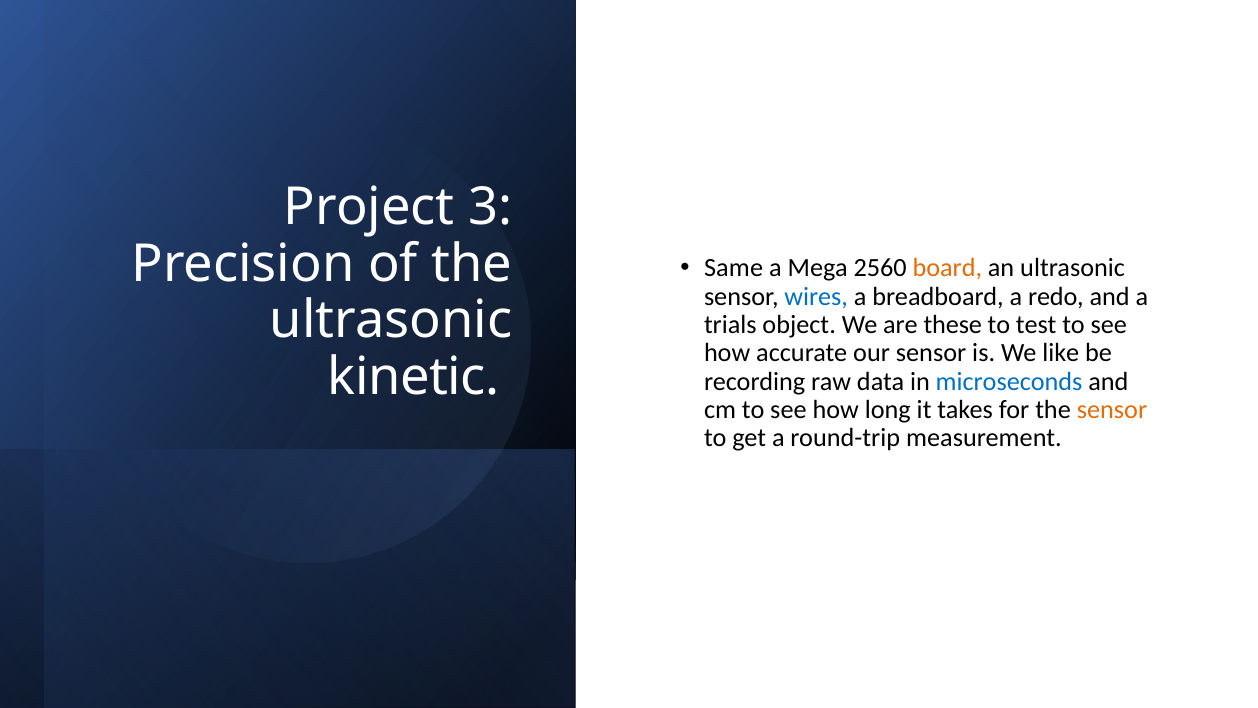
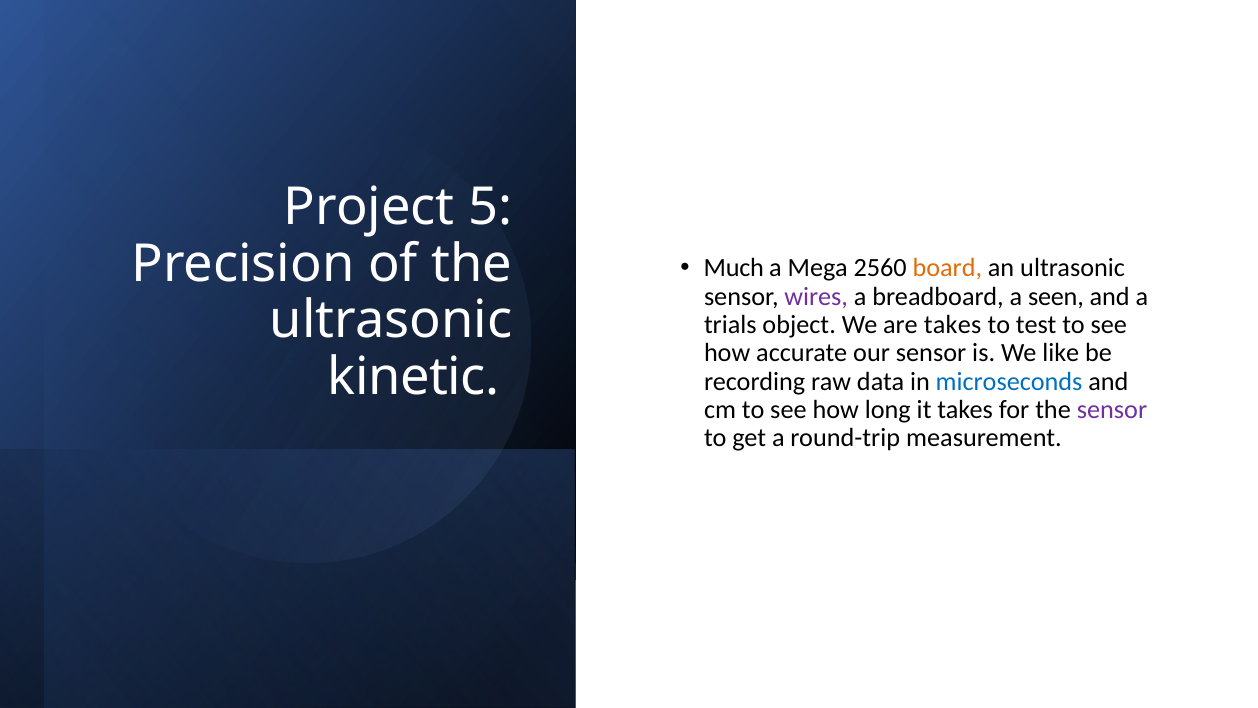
3: 3 -> 5 (490, 207)
Same: Same -> Much (734, 268)
wires colour: blue -> purple (816, 296)
redo: redo -> seen (1056, 296)
are these: these -> takes (953, 325)
sensor colour: orange -> purple (1112, 410)
